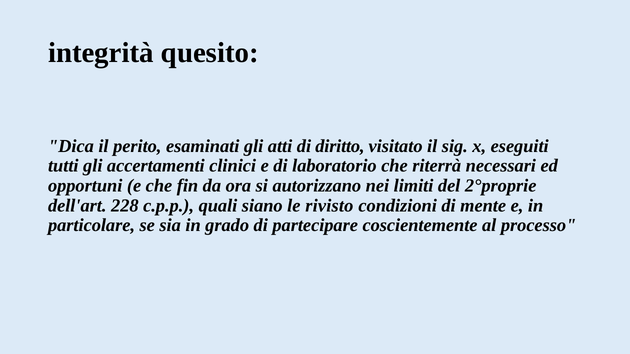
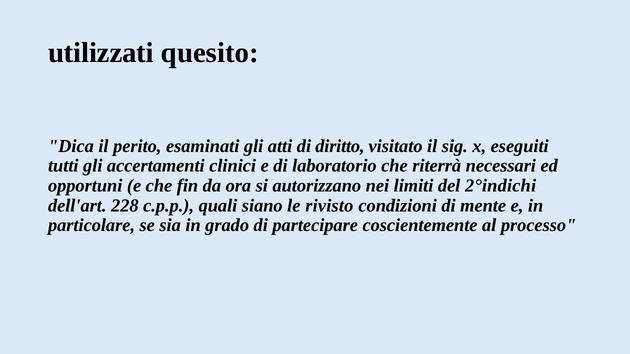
integrità: integrità -> utilizzati (101, 53)
2°proprie: 2°proprie -> 2°indichi (501, 186)
